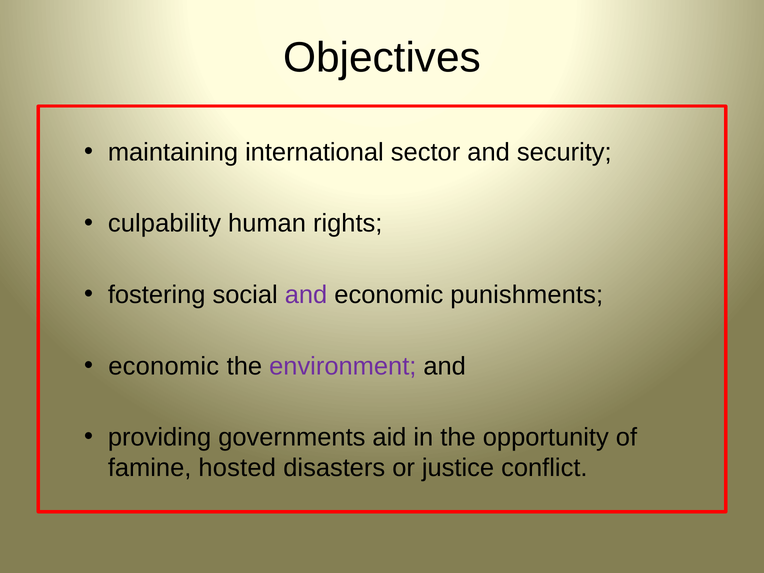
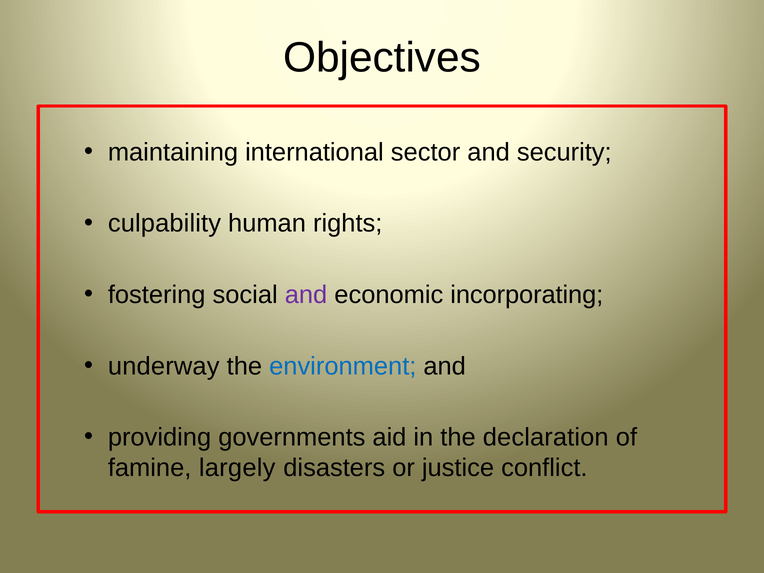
punishments: punishments -> incorporating (527, 295)
economic: economic -> underway (164, 366)
environment colour: purple -> blue (343, 366)
opportunity: opportunity -> declaration (546, 437)
hosted: hosted -> largely (237, 468)
